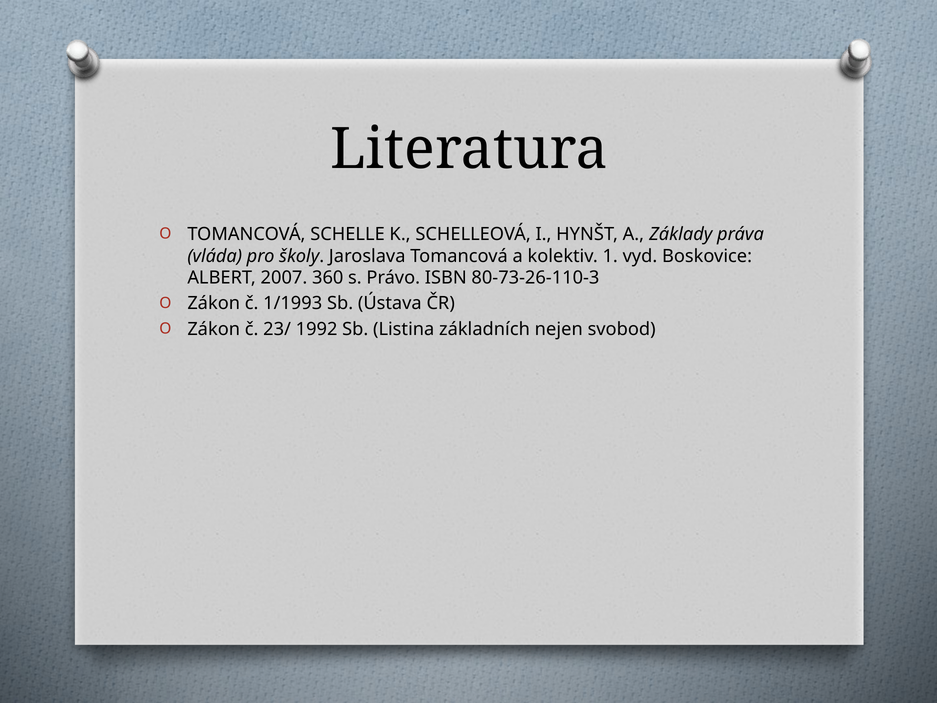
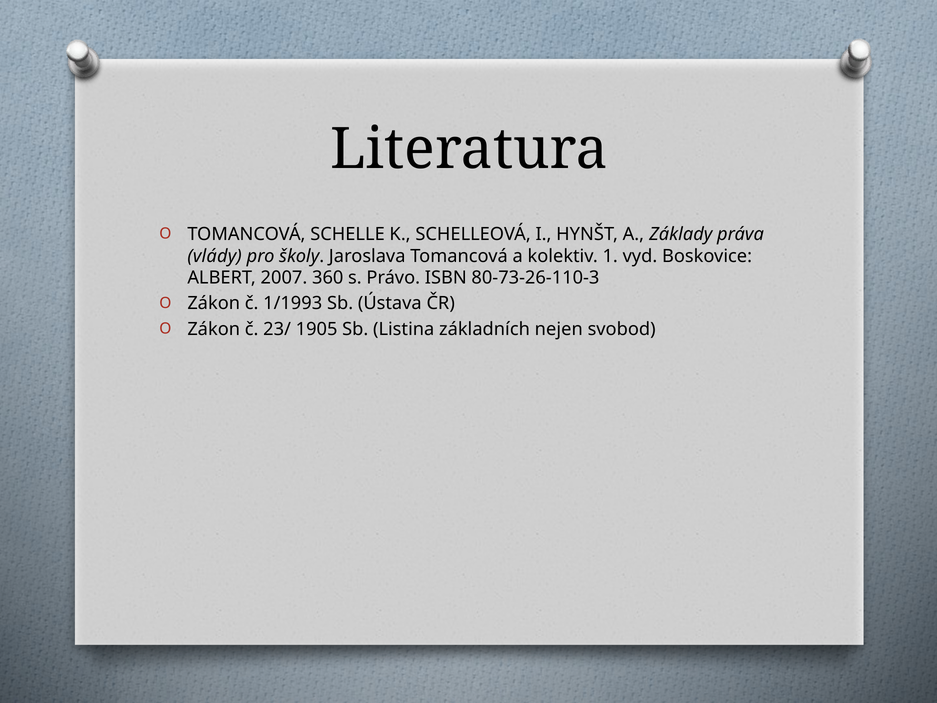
vláda: vláda -> vlády (215, 256)
1992: 1992 -> 1905 (317, 329)
